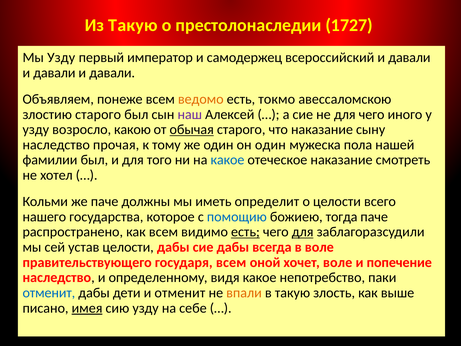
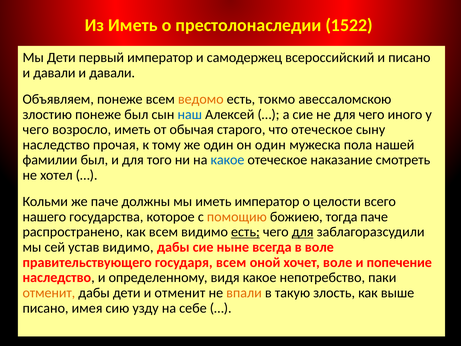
Из Такую: Такую -> Иметь (133, 25)
1727: 1727 -> 1522 (349, 25)
Мы Узду: Узду -> Дети (61, 58)
всероссийский и давали: давали -> писано (409, 58)
злостию старого: старого -> понеже (98, 114)
наш colour: purple -> blue (190, 114)
узду: узду -> чего (36, 129)
возросло какою: какою -> иметь (132, 129)
обычая underline: present -> none (192, 129)
что наказание: наказание -> отеческое (322, 129)
иметь определит: определит -> император (267, 201)
помощию colour: blue -> orange (237, 217)
устав целости: целости -> видимо (128, 247)
сие дабы: дабы -> ныне (233, 247)
отменит colour: blue -> orange (49, 293)
имея underline: present -> none (87, 308)
